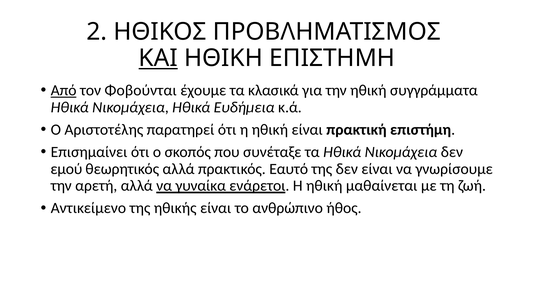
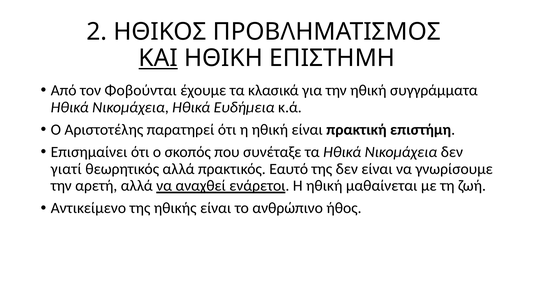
Από underline: present -> none (64, 90)
εμού: εμού -> γιατί (66, 169)
γυναίκα: γυναίκα -> αναχθεί (201, 185)
